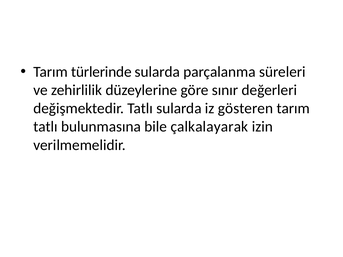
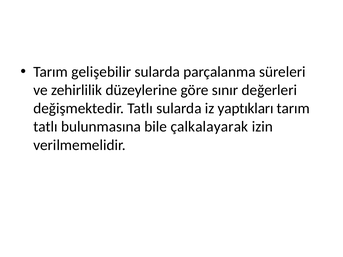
türlerinde: türlerinde -> gelişebilir (101, 72)
gösteren: gösteren -> yaptıkları (246, 109)
